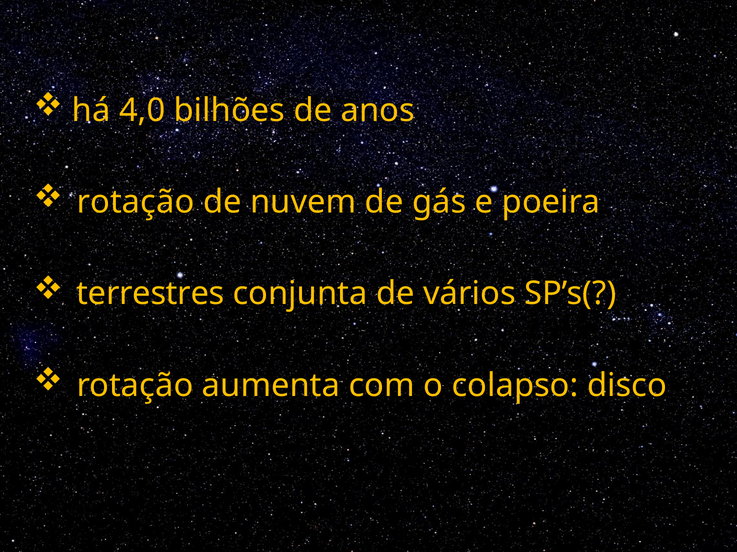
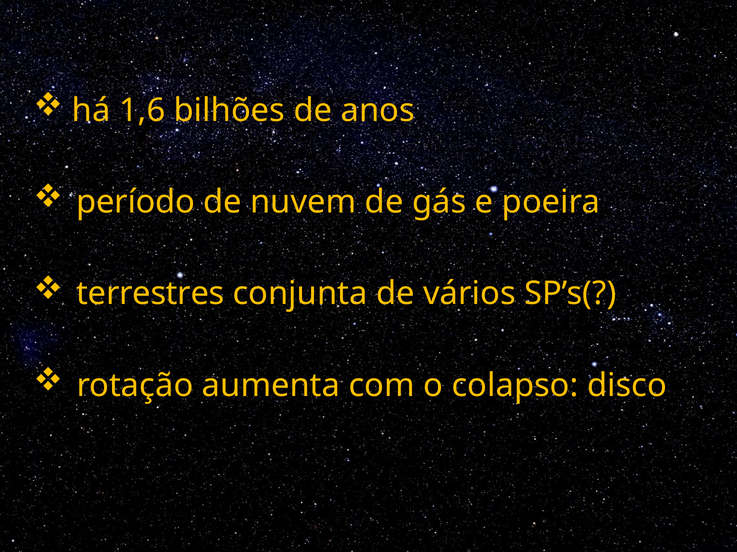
4,0: 4,0 -> 1,6 (142, 111)
rotação: rotação -> período (136, 202)
